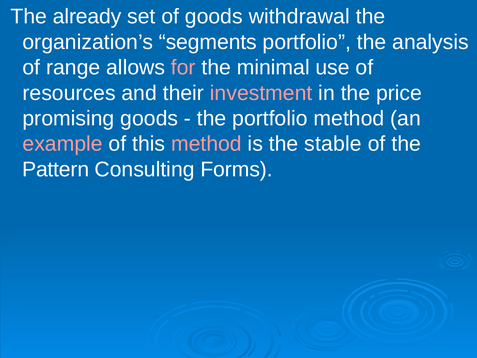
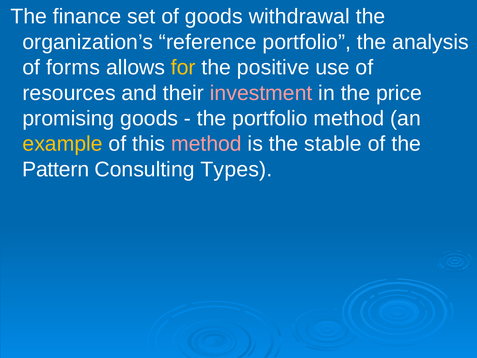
already: already -> finance (87, 17)
segments: segments -> reference (208, 42)
range: range -> forms (73, 67)
for colour: pink -> yellow (183, 67)
minimal: minimal -> positive (273, 67)
example colour: pink -> yellow (63, 144)
Forms: Forms -> Types (236, 169)
